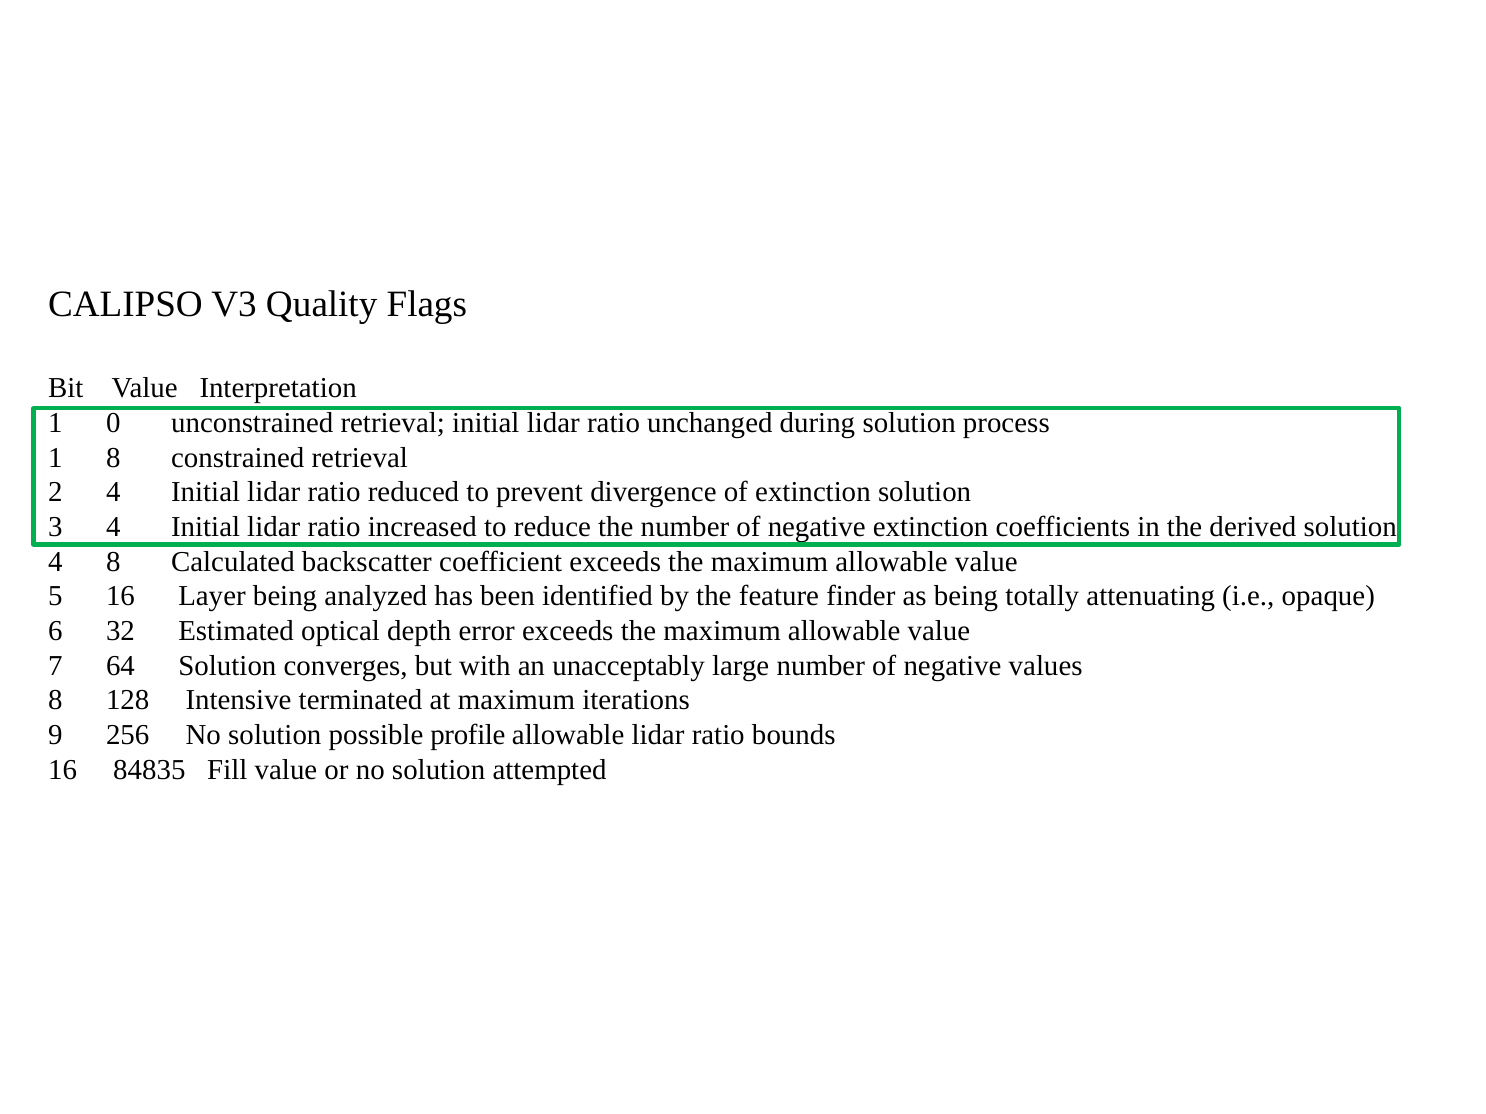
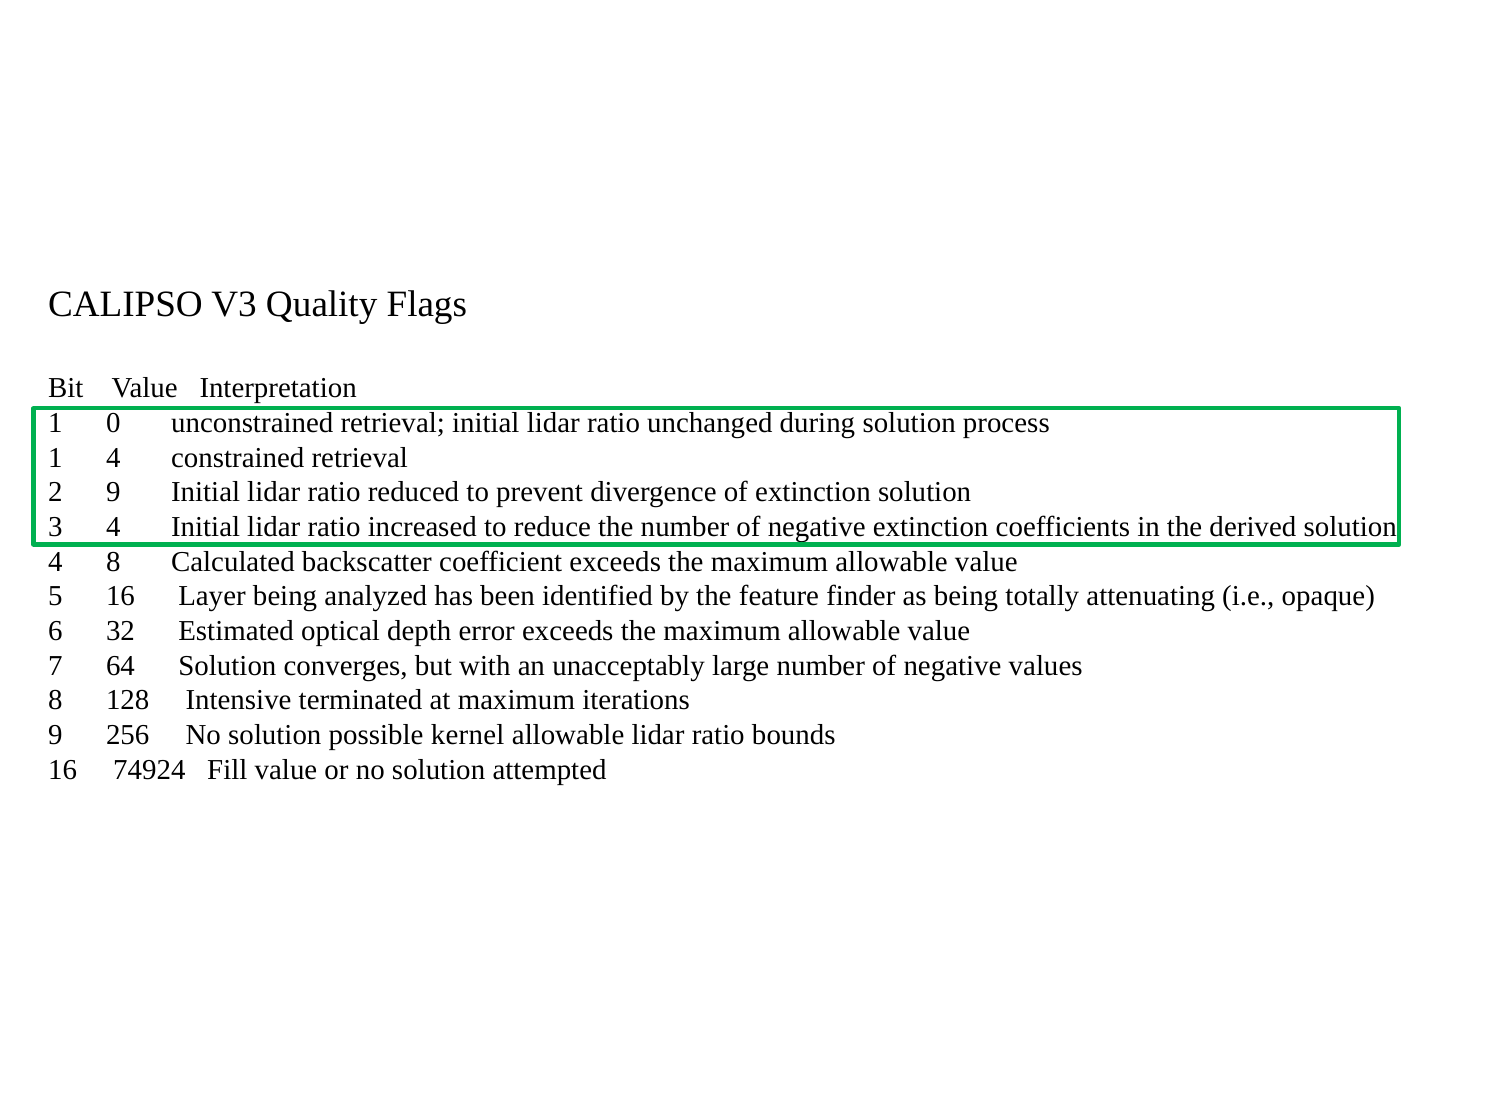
1 8: 8 -> 4 (113, 458)
2 4: 4 -> 9 (113, 492)
profile: profile -> kernel (468, 735)
84835: 84835 -> 74924 (149, 770)
